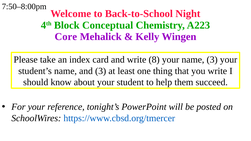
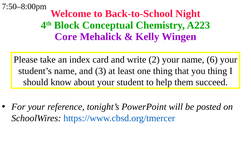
8: 8 -> 2 (154, 60)
name 3: 3 -> 6 (212, 60)
you write: write -> thing (217, 71)
